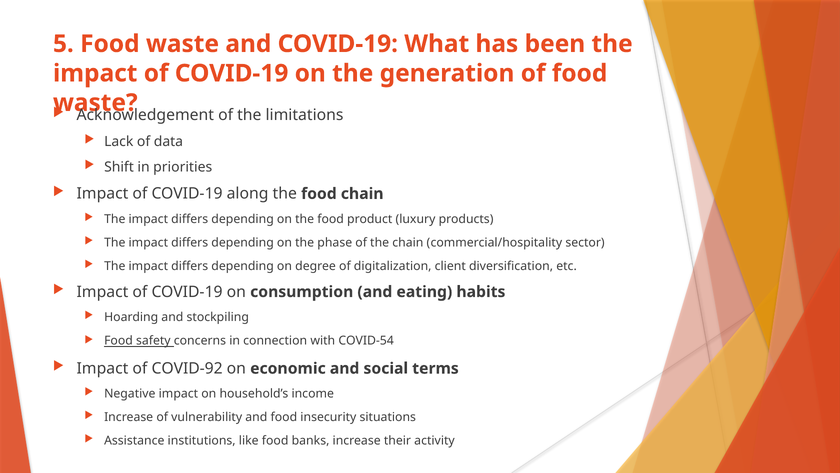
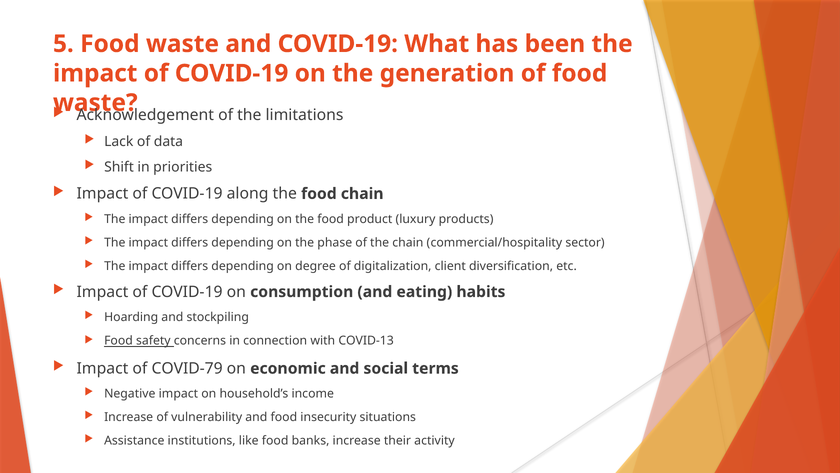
COVID-54: COVID-54 -> COVID-13 (366, 340)
COVID-92: COVID-92 -> COVID-79 (187, 368)
